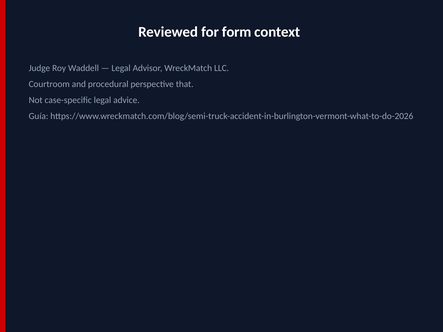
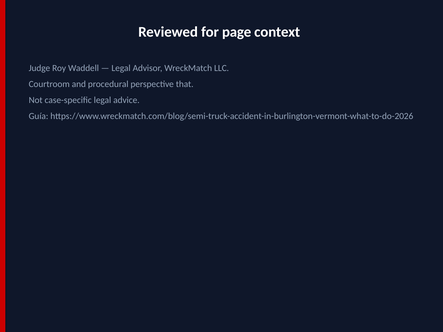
form: form -> page (237, 32)
